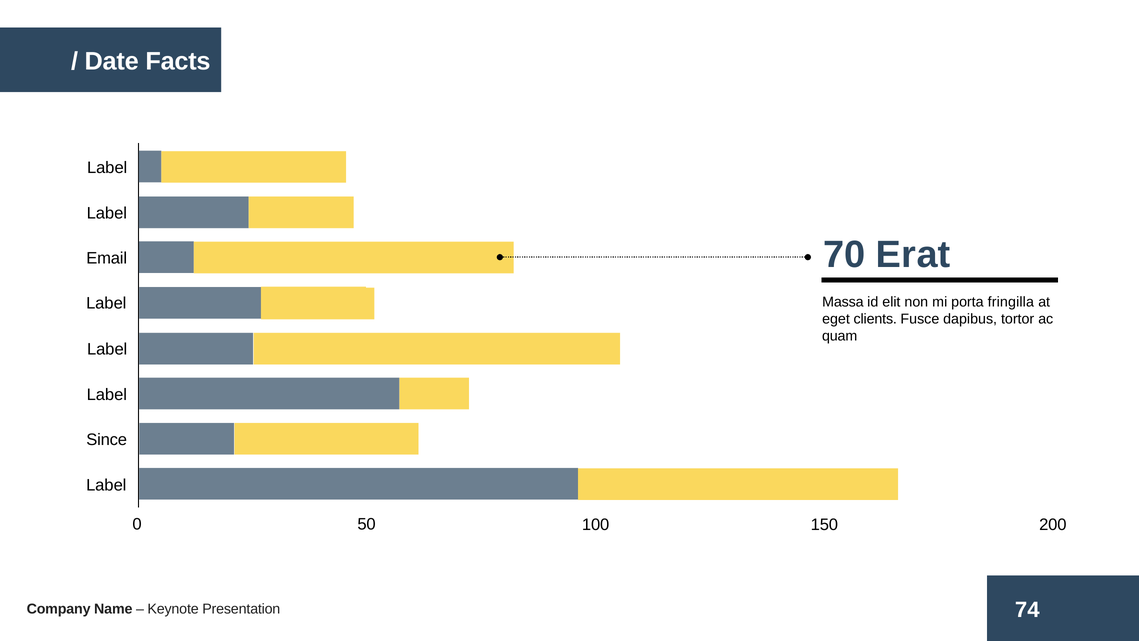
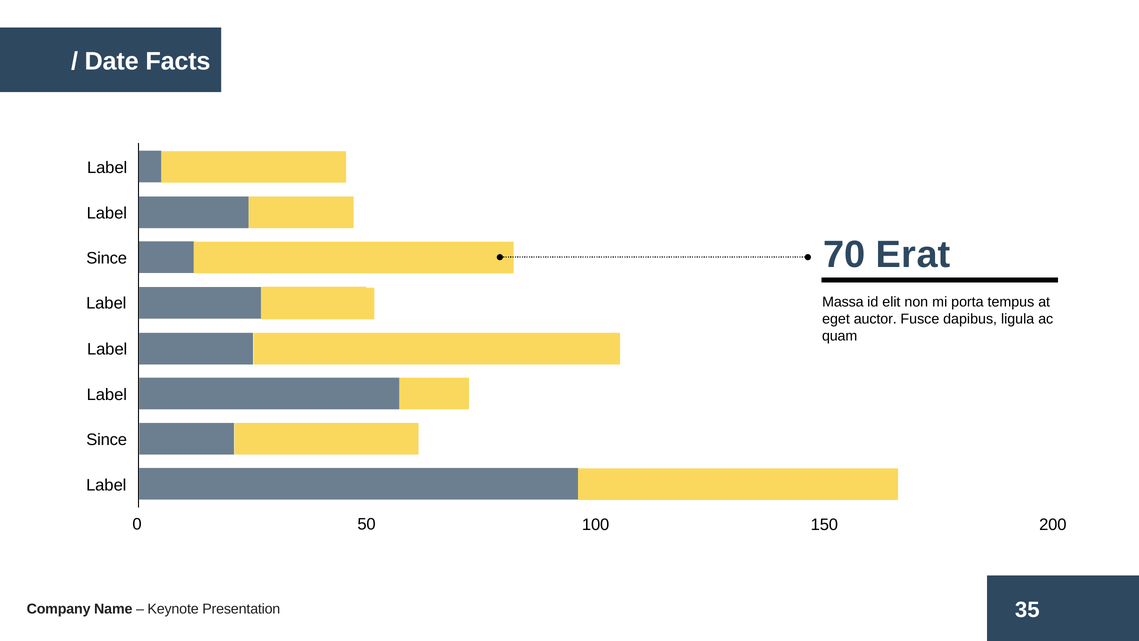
Email: Email -> Since (107, 258)
fringilla: fringilla -> tempus (1011, 302)
clients: clients -> auctor (875, 319)
tortor: tortor -> ligula (1018, 319)
74: 74 -> 35 (1027, 610)
